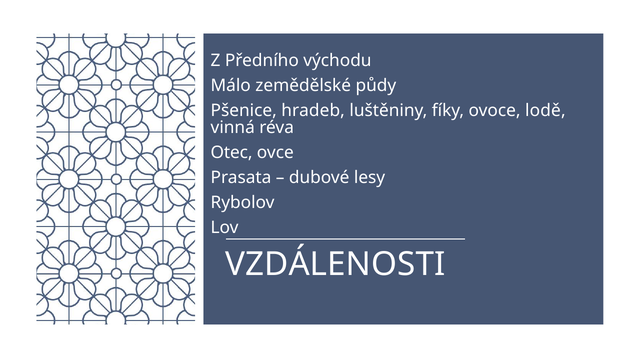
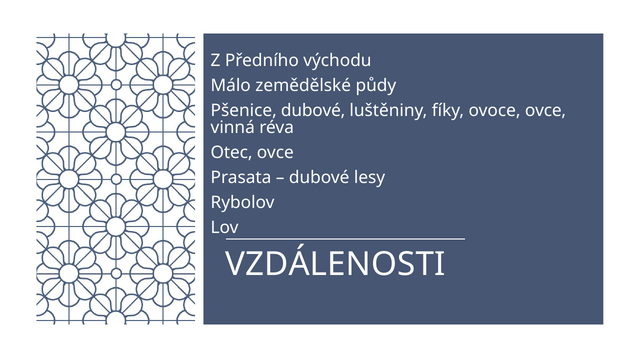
Pšenice hradeb: hradeb -> dubové (313, 111)
ovoce lodě: lodě -> ovce (546, 111)
